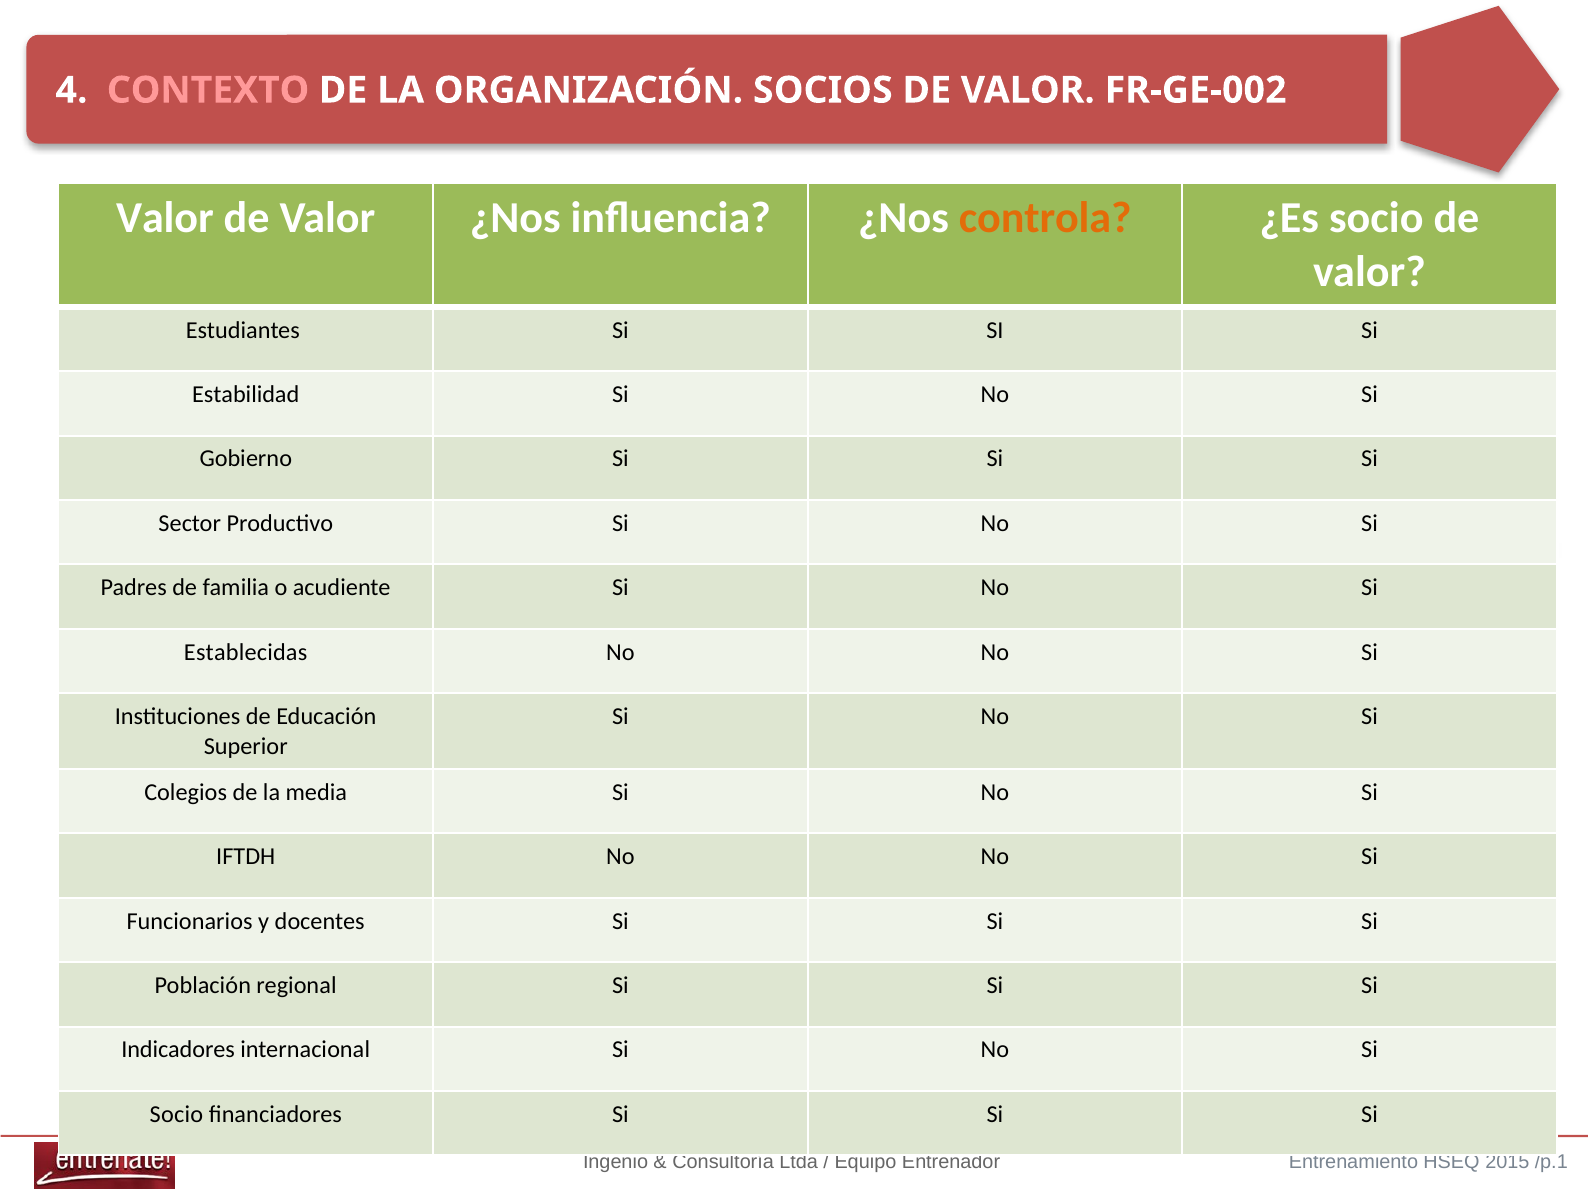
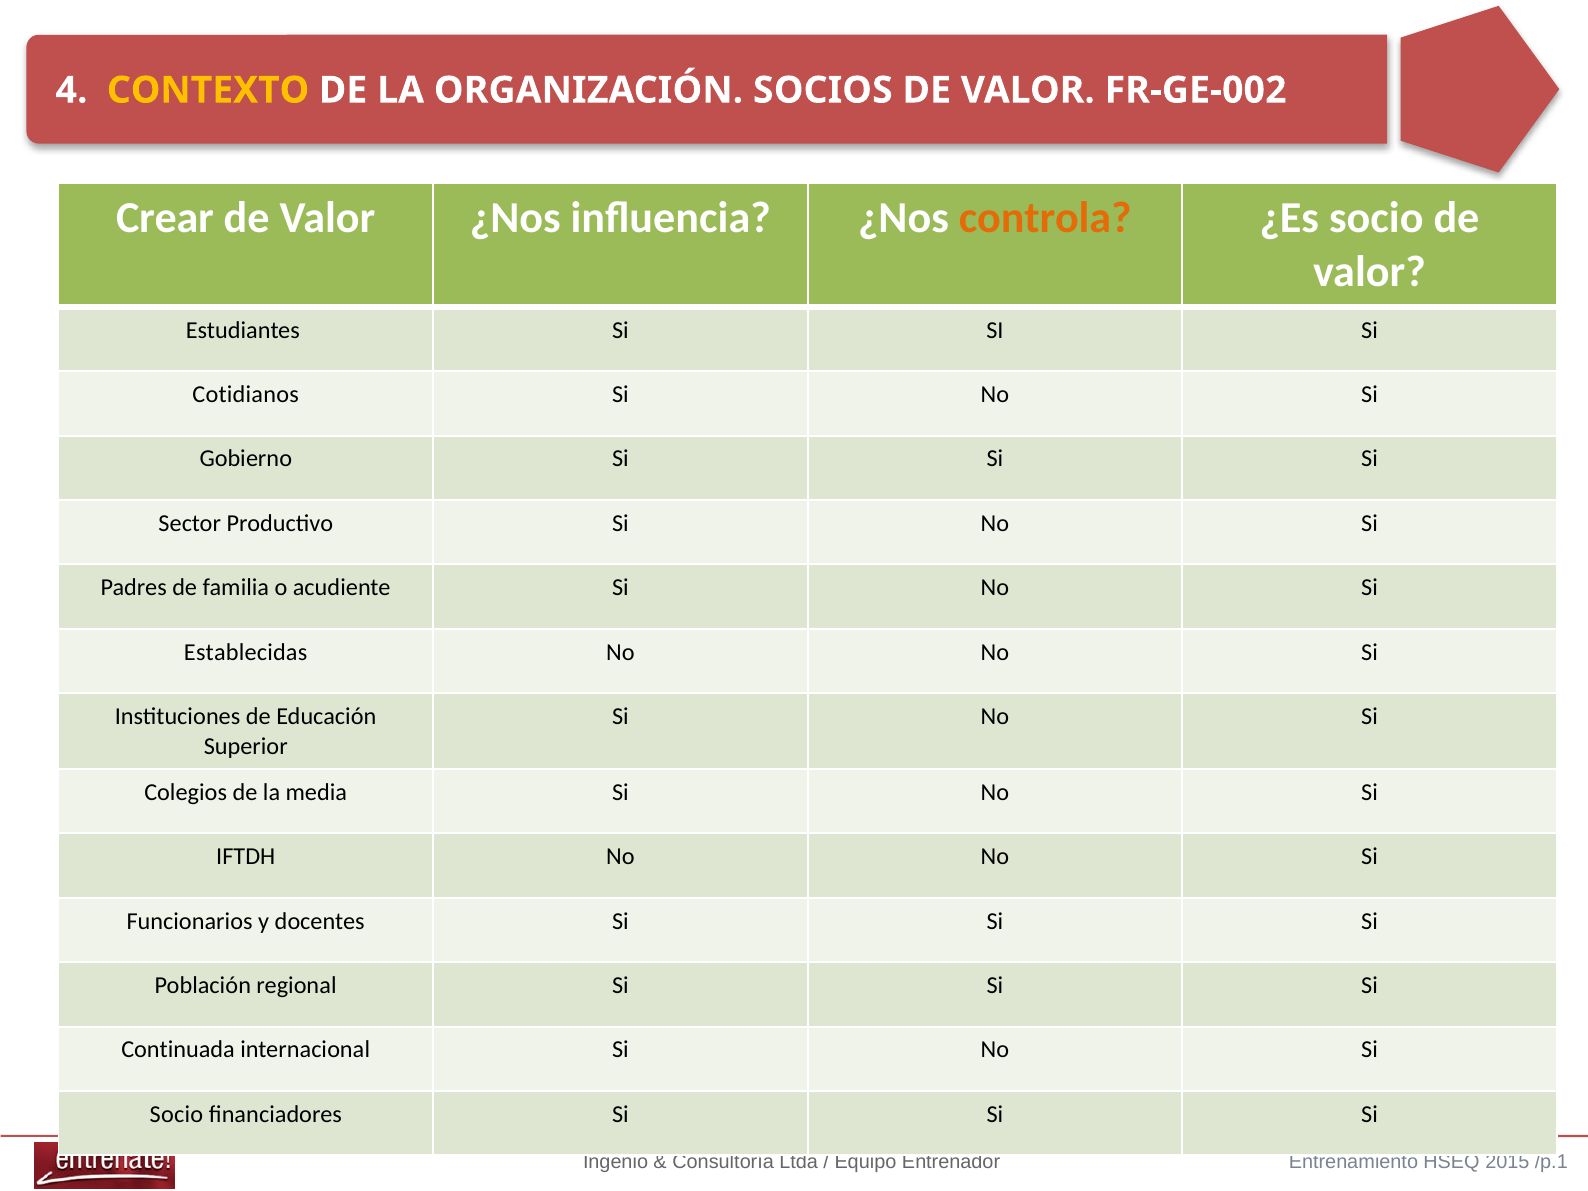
CONTEXTO colour: pink -> yellow (208, 90)
Valor: Valor -> Crear (165, 218)
Estabilidad: Estabilidad -> Cotidianos (246, 394)
Indicadores: Indicadores -> Continuada (178, 1050)
